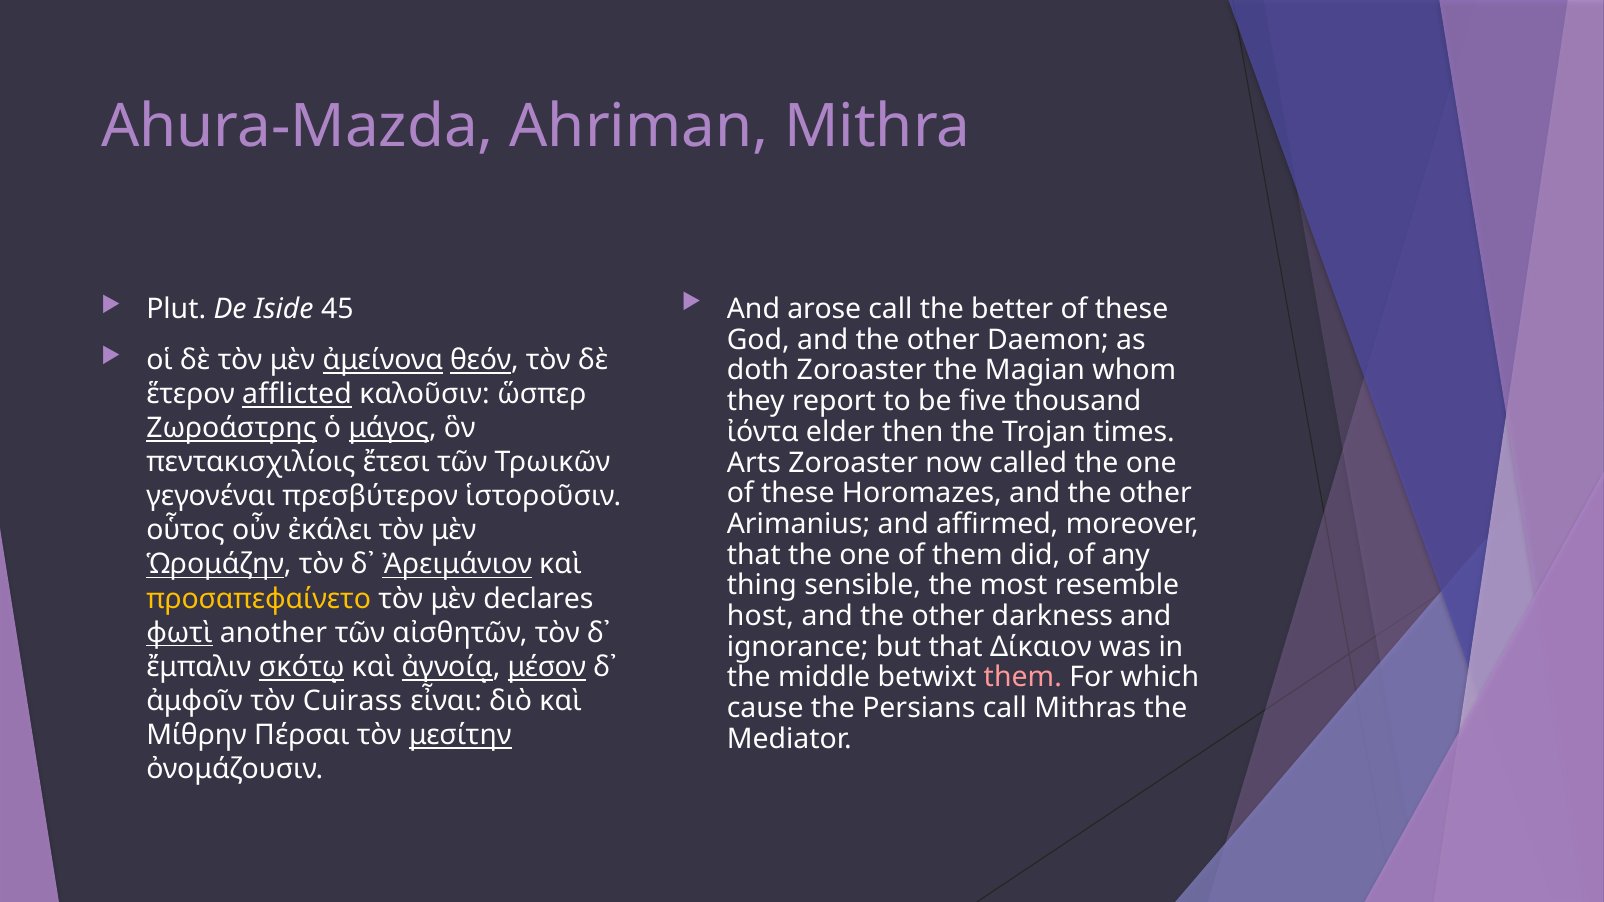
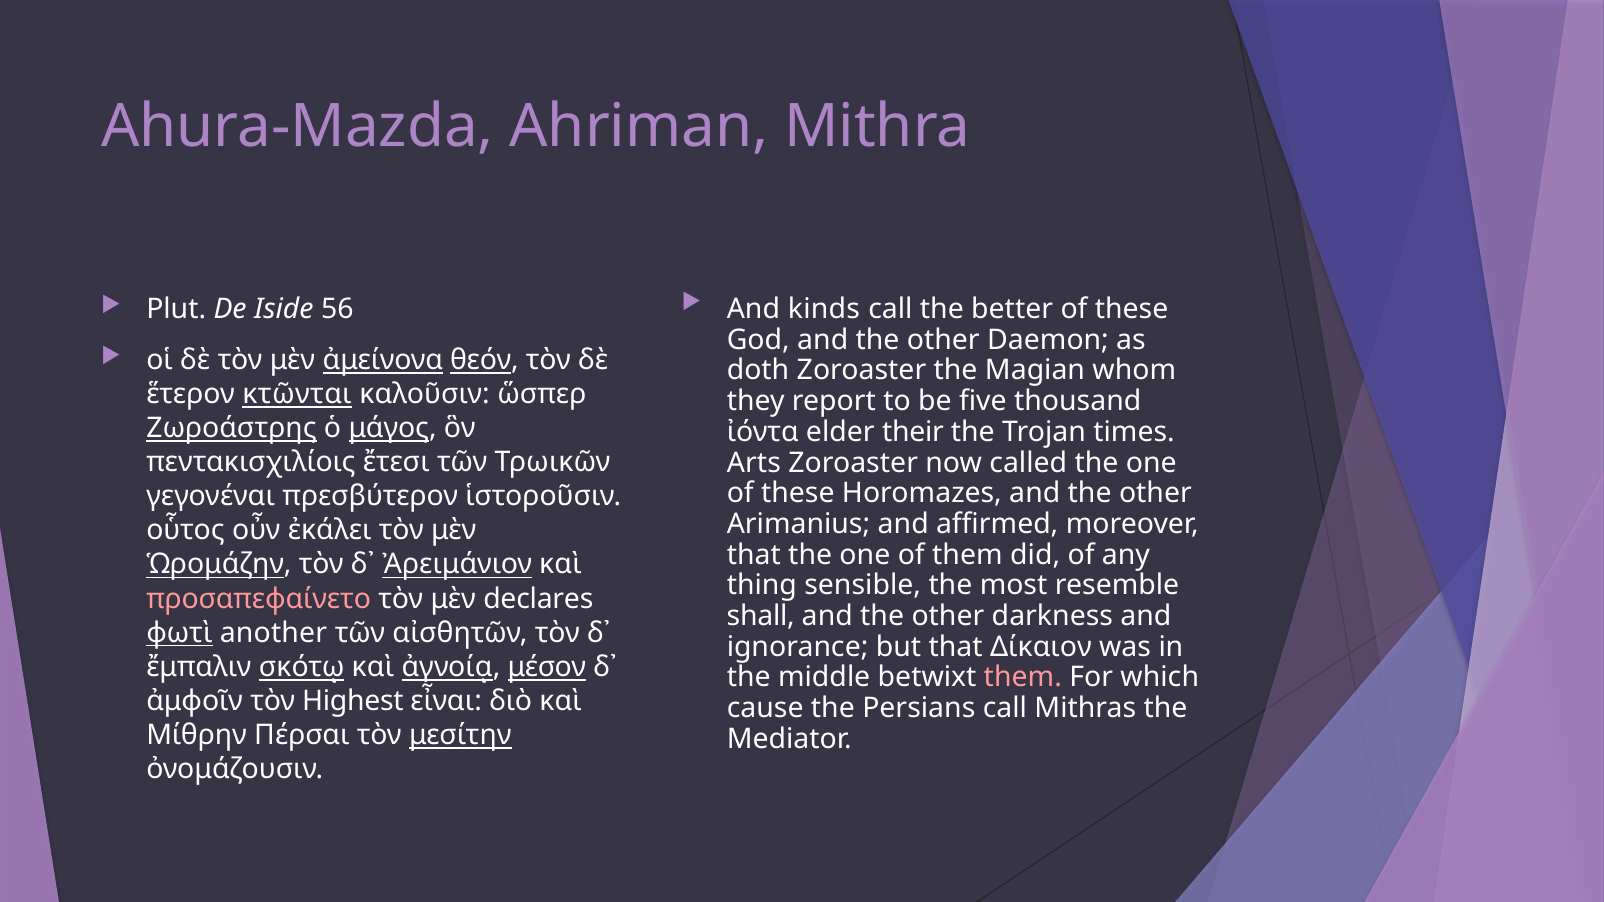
arose: arose -> kinds (824, 309)
45: 45 -> 56 (337, 309)
afflicted: afflicted -> κτῶνται (297, 394)
then: then -> their (913, 432)
προσαπεφαίνετο colour: yellow -> pink (259, 599)
host: host -> shall (761, 616)
Cuirass: Cuirass -> Highest (353, 701)
